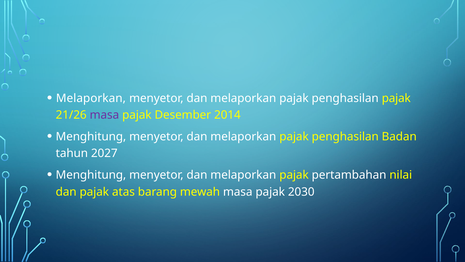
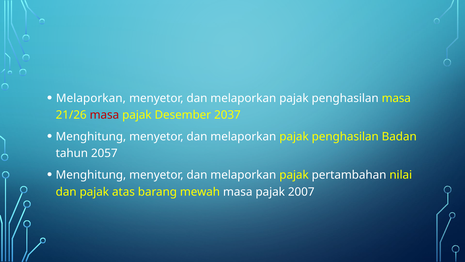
penghasilan pajak: pajak -> masa (396, 98)
masa colour: purple -> red (104, 115)
2014: 2014 -> 2037 (227, 115)
2027: 2027 -> 2057 (104, 153)
2030: 2030 -> 2007 (301, 192)
